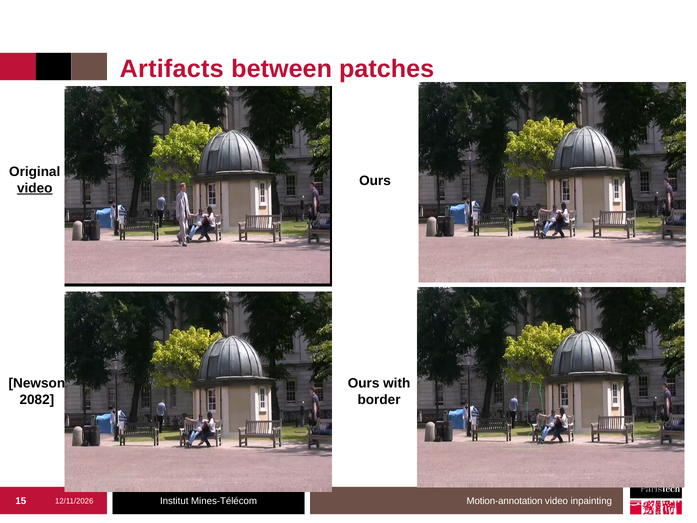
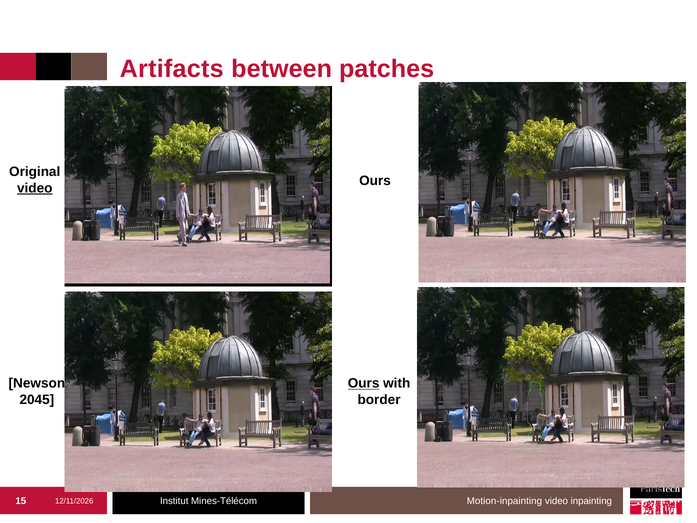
Ours underline: none -> present (364, 383)
2082: 2082 -> 2045 (37, 399)
Motion-annotation: Motion-annotation -> Motion-inpainting (504, 501)
